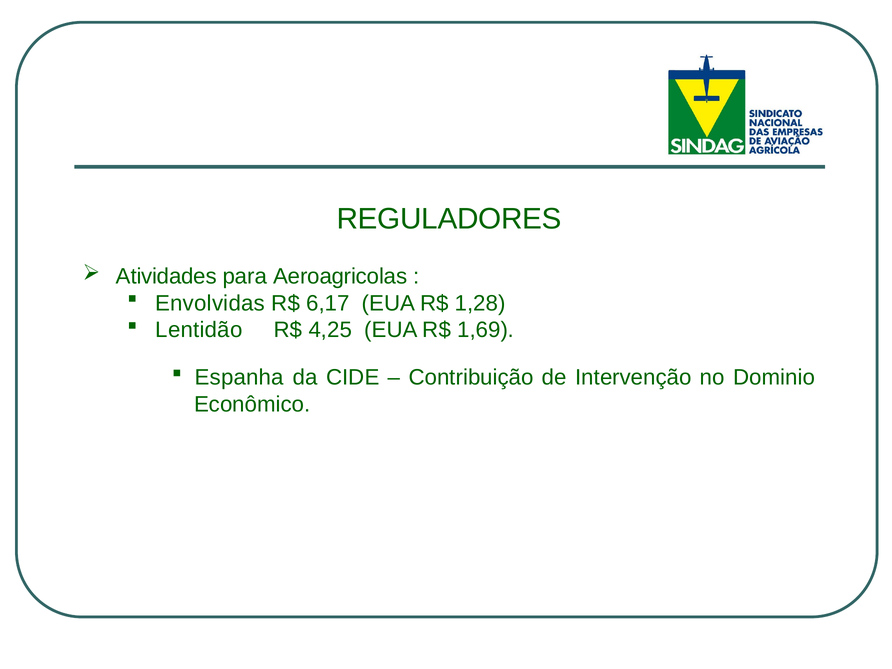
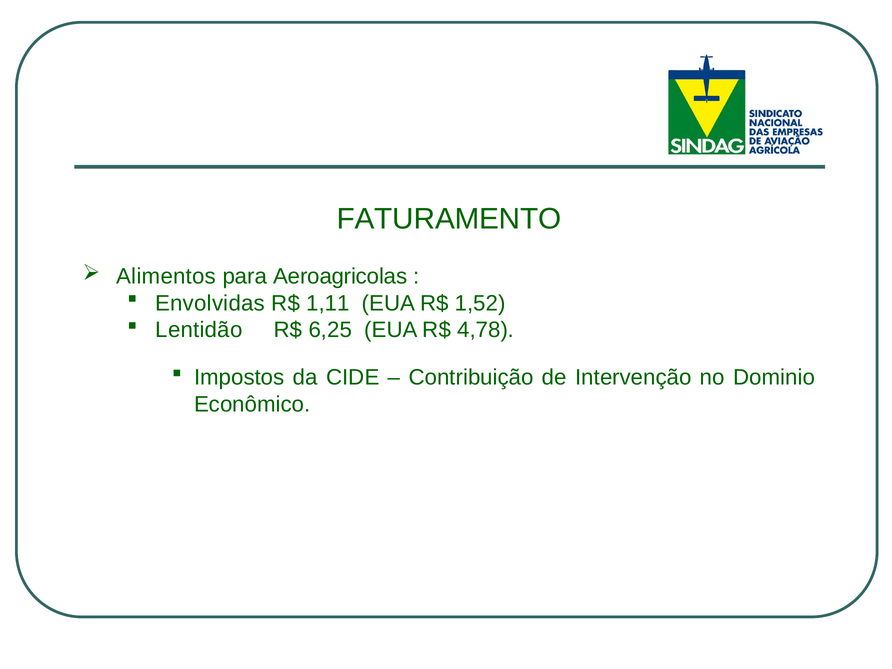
REGULADORES: REGULADORES -> FATURAMENTO (449, 219)
Atividades: Atividades -> Alimentos (166, 276)
6,17: 6,17 -> 1,11 (328, 303)
1,28: 1,28 -> 1,52 (480, 303)
4,25: 4,25 -> 6,25 (330, 330)
1,69: 1,69 -> 4,78 (486, 330)
Espanha: Espanha -> Impostos (239, 378)
